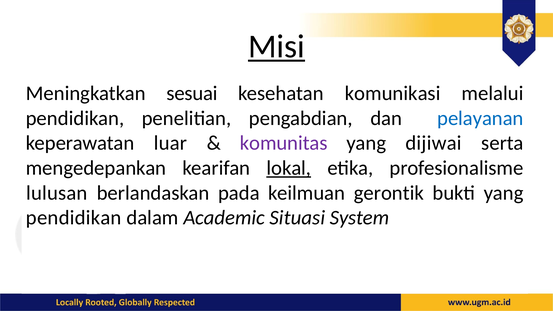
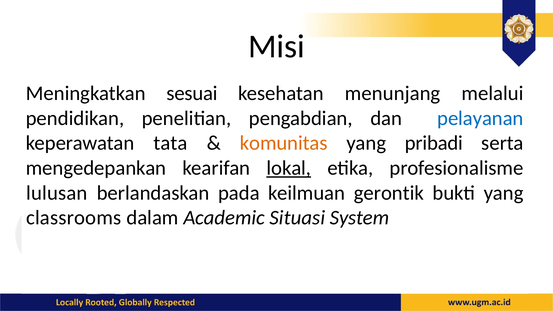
Misi underline: present -> none (276, 46)
komunikasi: komunikasi -> menunjang (393, 93)
luar: luar -> tata (171, 143)
komunitas colour: purple -> orange (284, 143)
dijiwai: dijiwai -> pribadi (434, 143)
pendidikan: pendidikan -> classrooms (74, 218)
